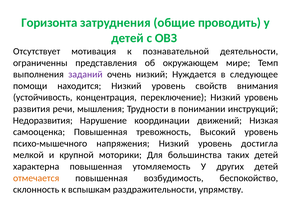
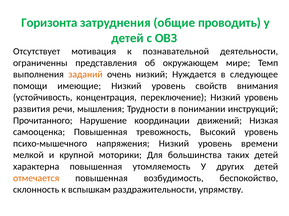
заданий colour: purple -> orange (85, 75)
находится: находится -> имеющие (79, 86)
Недоразвития: Недоразвития -> Прочитанного (43, 121)
достигла: достигла -> времени (259, 144)
